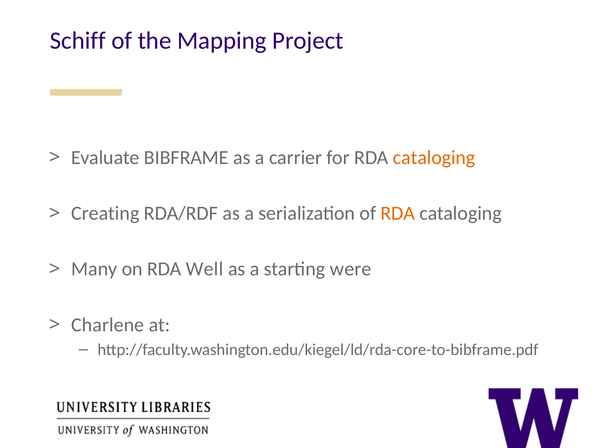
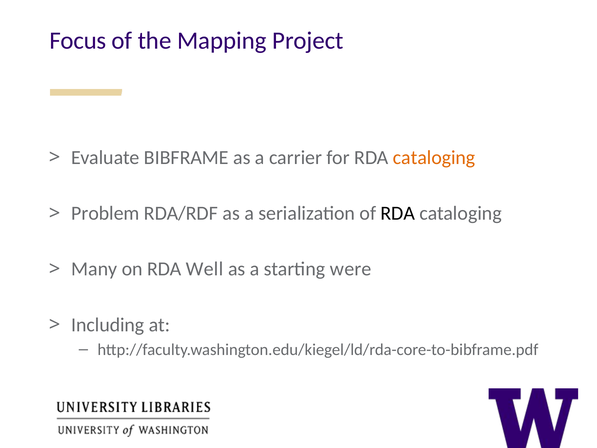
Schiff: Schiff -> Focus (78, 40)
Creating: Creating -> Problem (105, 213)
RDA colour: orange -> black (398, 213)
Charlene: Charlene -> Including (108, 325)
